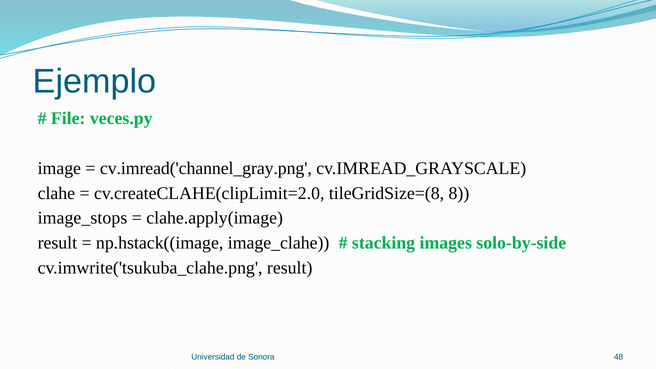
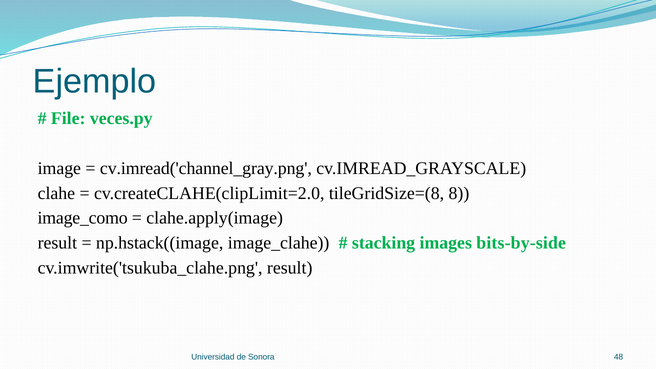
image_stops: image_stops -> image_como (83, 218)
solo-by-side: solo-by-side -> bits-by-side (521, 243)
